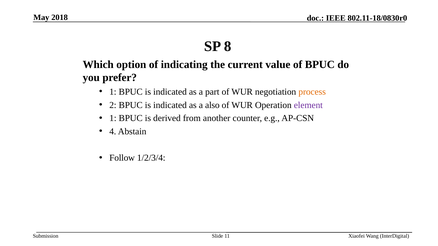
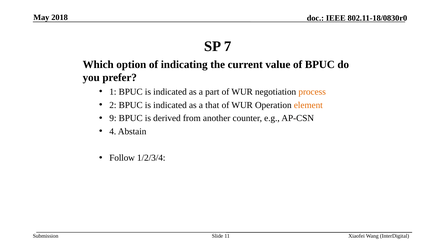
8: 8 -> 7 (228, 46)
also: also -> that (212, 105)
element colour: purple -> orange (308, 105)
1: 1 -> 9 (113, 118)
